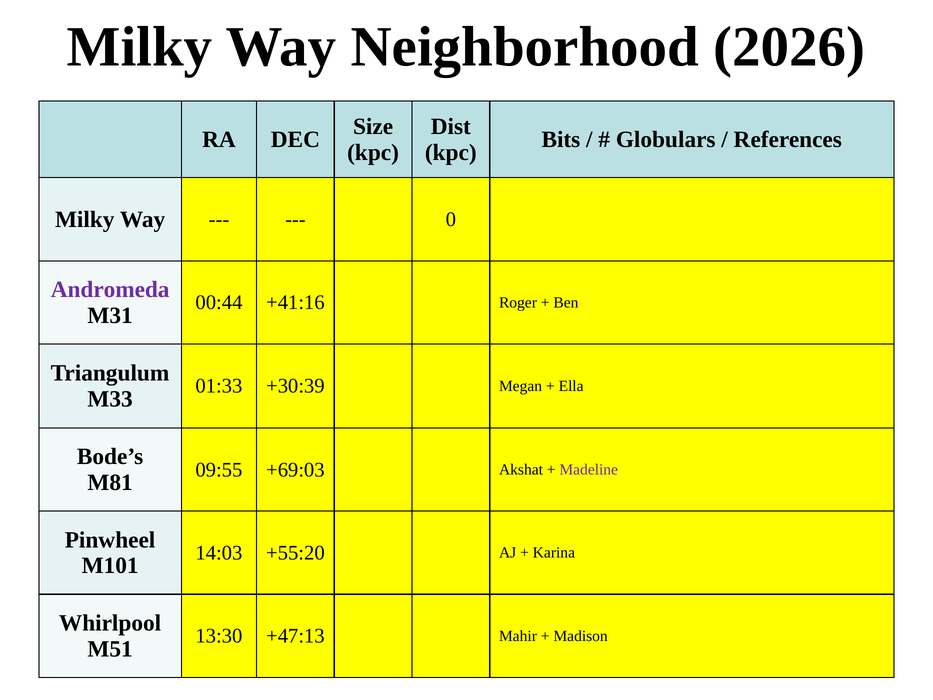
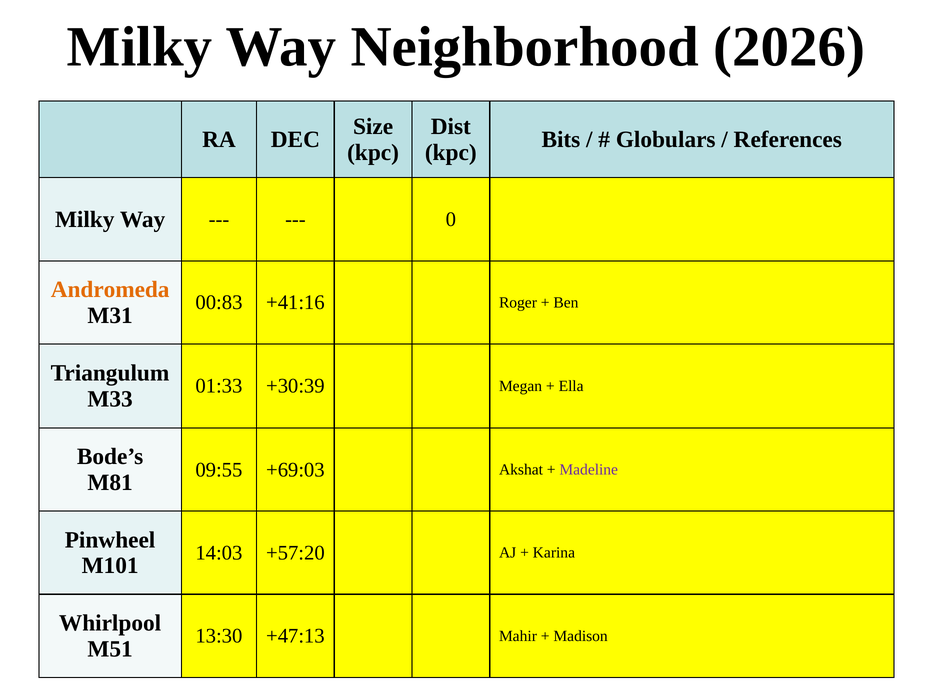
Andromeda colour: purple -> orange (110, 290)
00:44: 00:44 -> 00:83 (219, 302)
+55:20: +55:20 -> +57:20 (295, 553)
